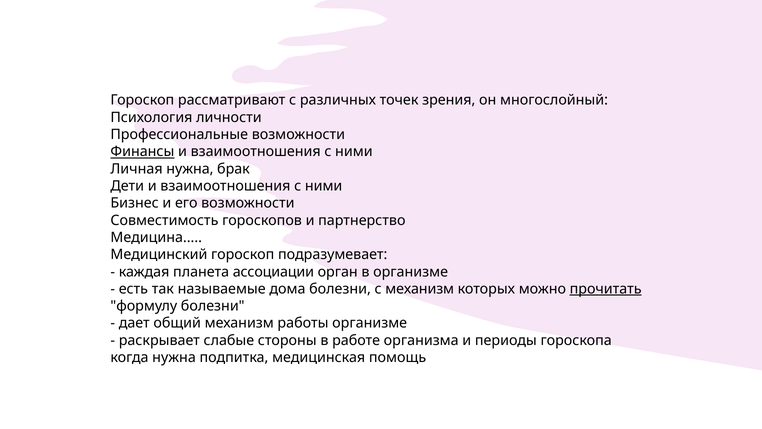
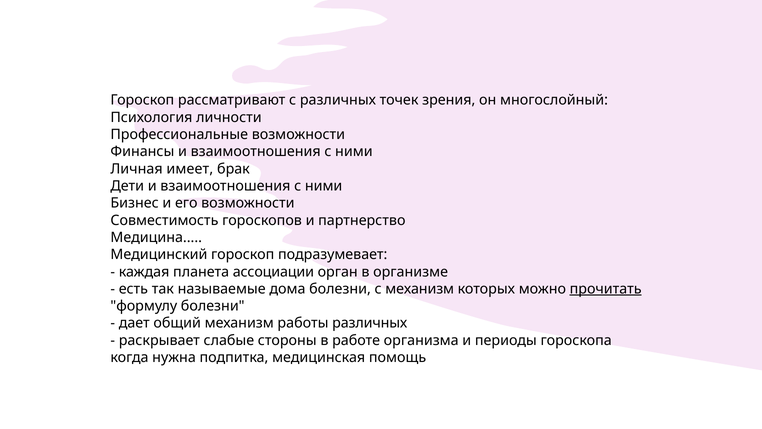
Финансы underline: present -> none (142, 152)
Личная нужна: нужна -> имеет (190, 169)
работы организме: организме -> различных (370, 323)
